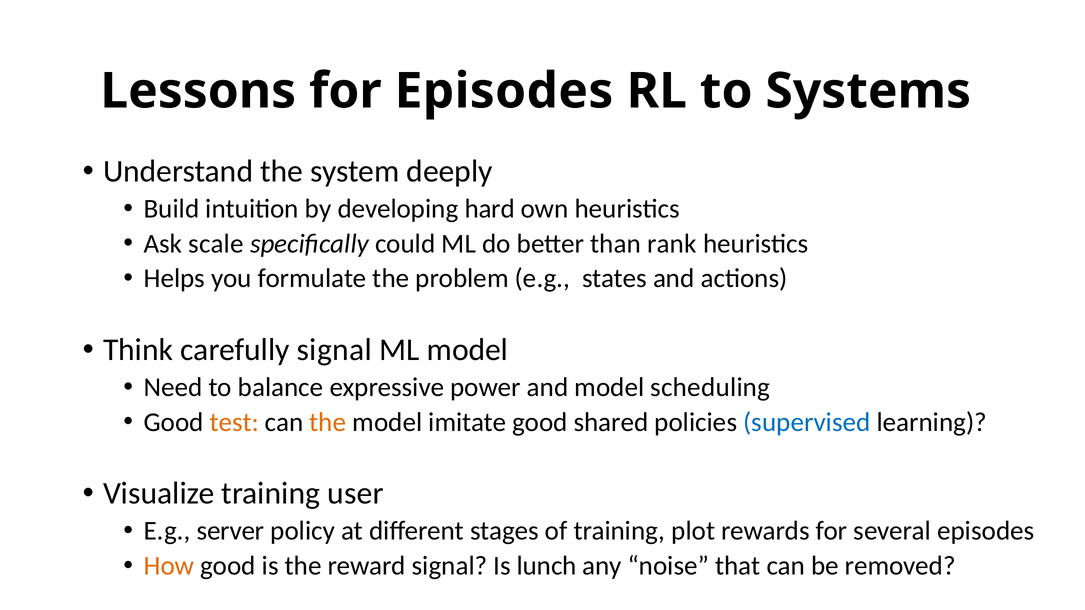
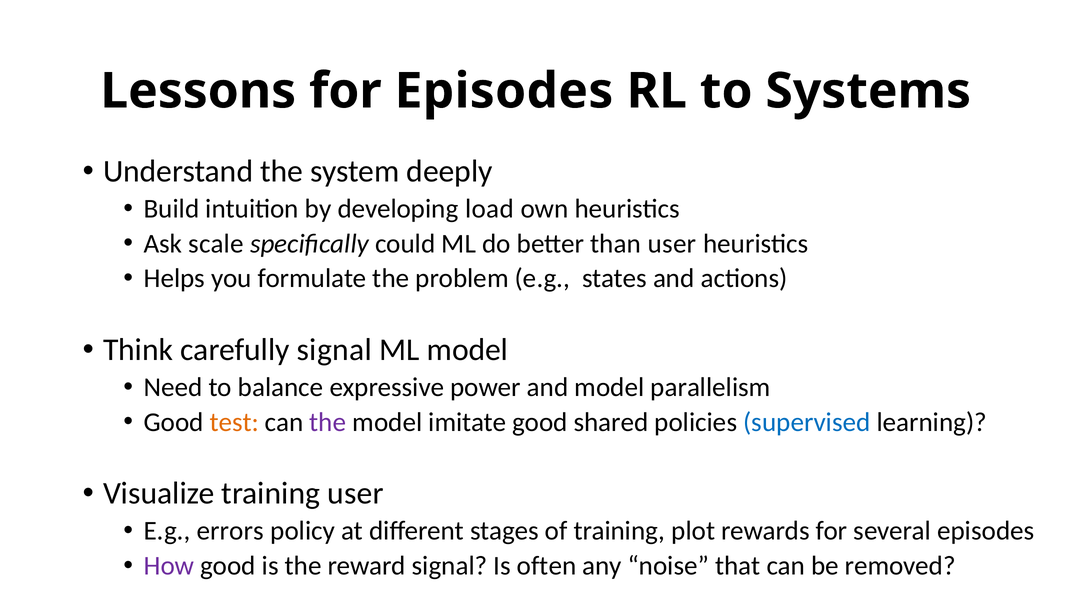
hard: hard -> load (489, 209)
than rank: rank -> user (672, 244)
scheduling: scheduling -> parallelism (710, 387)
the colour: orange -> purple (328, 422)
server: server -> errors (230, 531)
How colour: orange -> purple (169, 566)
lunch: lunch -> often (547, 566)
